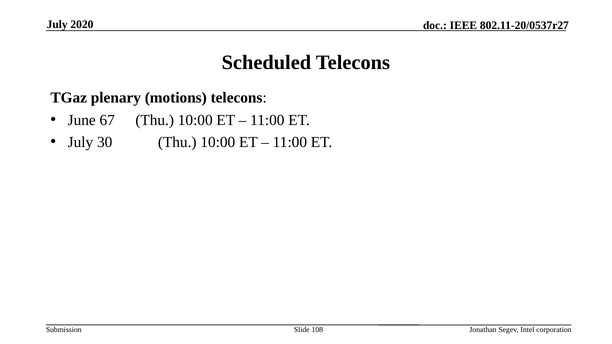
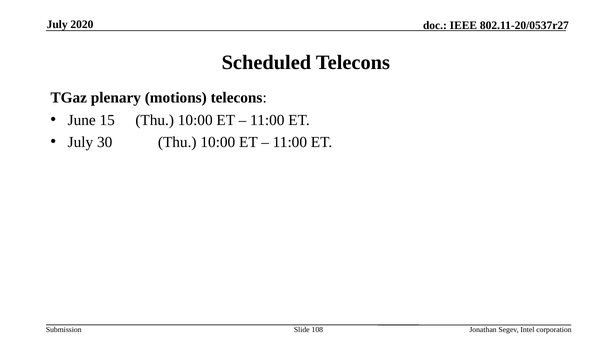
67: 67 -> 15 (107, 120)
